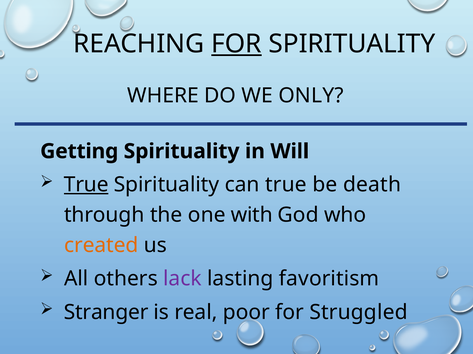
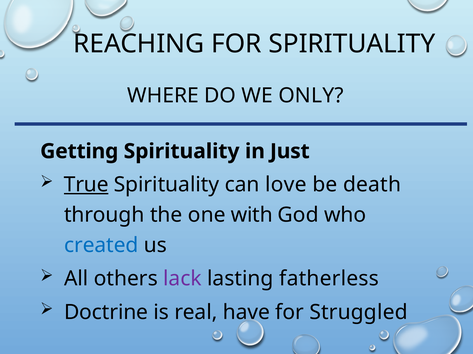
FOR underline: present -> none (236, 44)
Will: Will -> Just (290, 152)
can true: true -> love (286, 185)
created colour: orange -> blue (101, 246)
favoritism: favoritism -> fatherless (329, 279)
Stranger: Stranger -> Doctrine (106, 313)
poor: poor -> have (246, 313)
